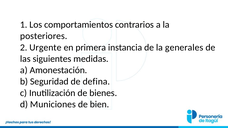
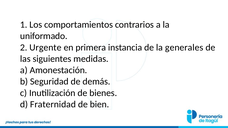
posteriores: posteriores -> uniformado (44, 36)
defina: defina -> demás (96, 82)
Municiones: Municiones -> Fraternidad (53, 104)
